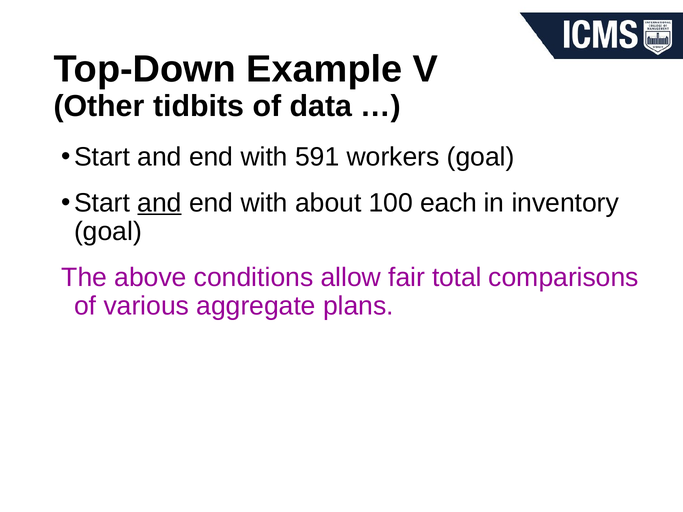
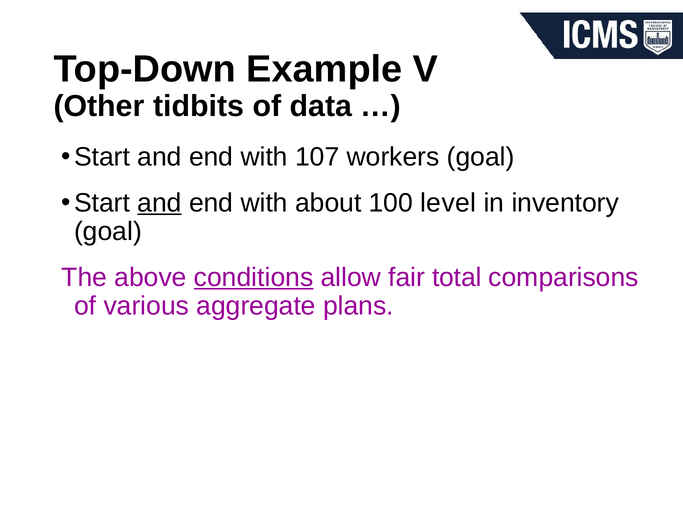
591: 591 -> 107 (317, 157)
each: each -> level (448, 203)
conditions underline: none -> present (254, 277)
